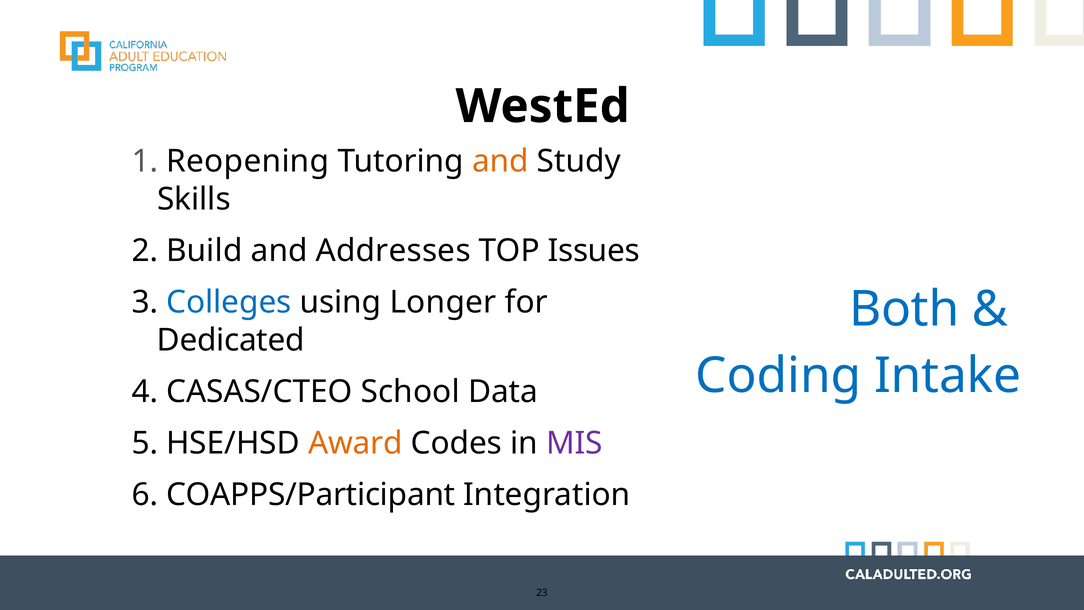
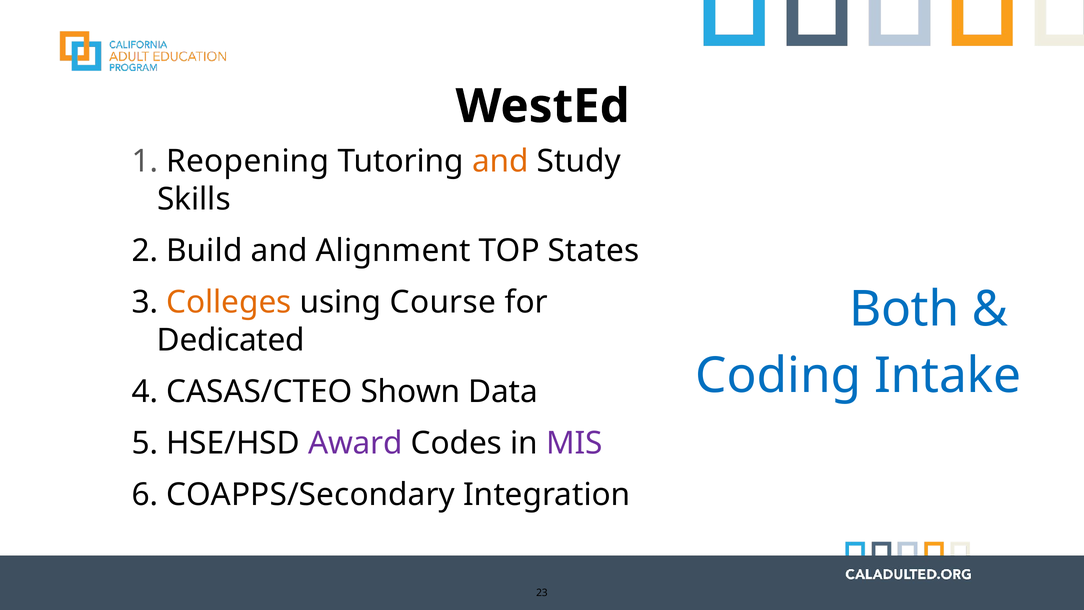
Addresses: Addresses -> Alignment (393, 251)
Issues: Issues -> States (594, 251)
Colleges colour: blue -> orange (229, 302)
Longer: Longer -> Course (443, 302)
School: School -> Shown (410, 392)
Award colour: orange -> purple (355, 443)
COAPPS/Participant: COAPPS/Participant -> COAPPS/Secondary (311, 495)
